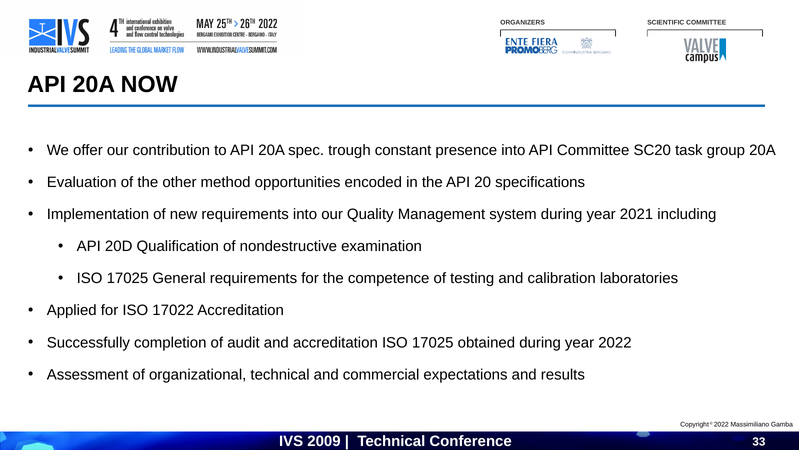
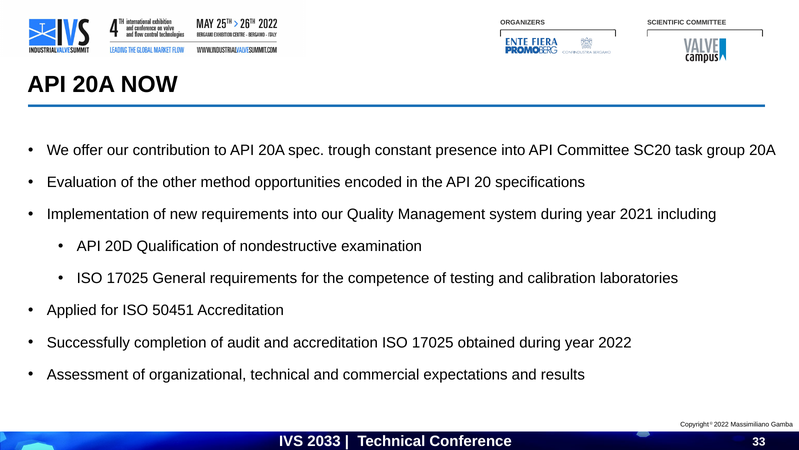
17022: 17022 -> 50451 (173, 310)
2009: 2009 -> 2033 (324, 441)
